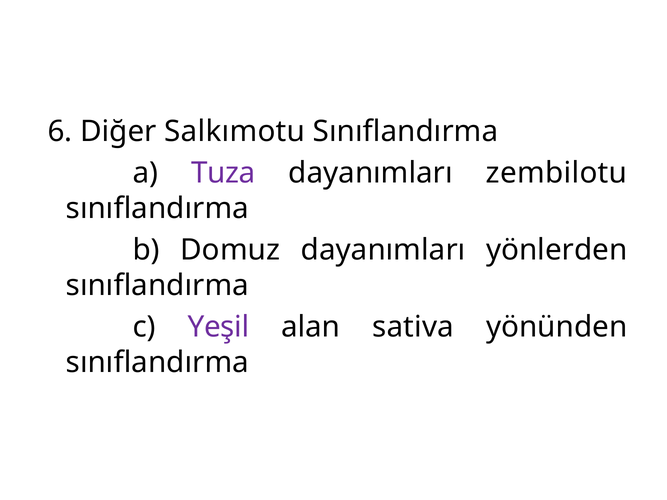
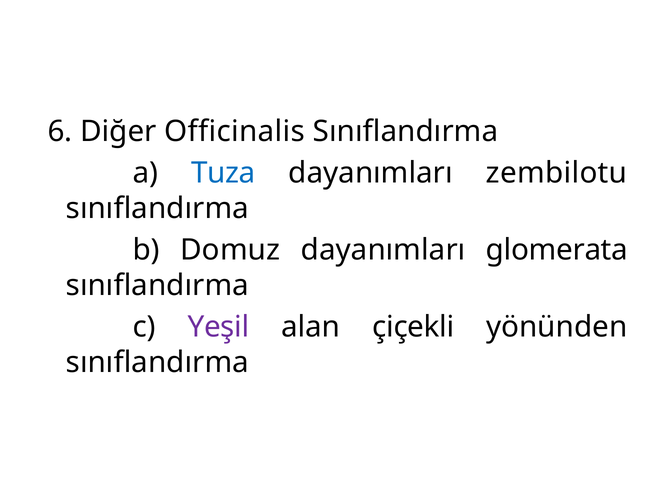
Salkımotu: Salkımotu -> Officinalis (235, 131)
Tuza colour: purple -> blue (223, 173)
yönlerden: yönlerden -> glomerata (557, 250)
sativa: sativa -> çiçekli (413, 327)
